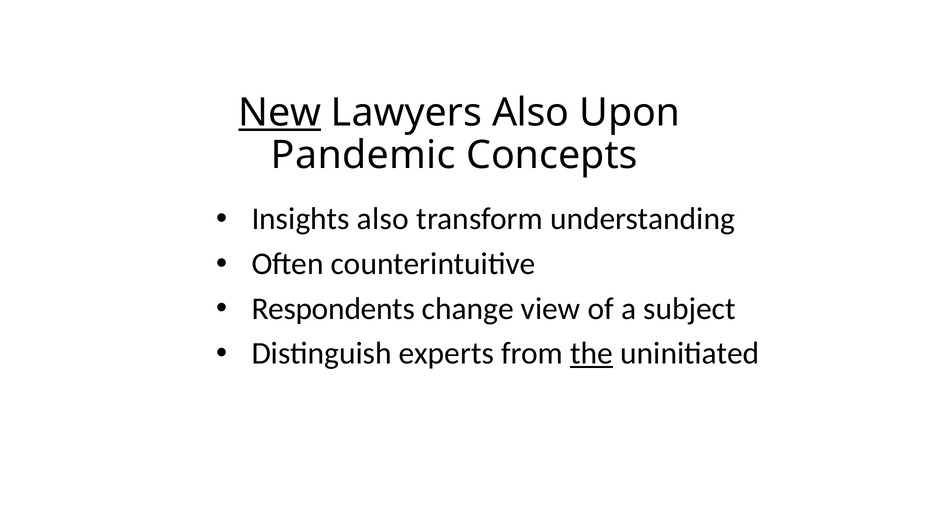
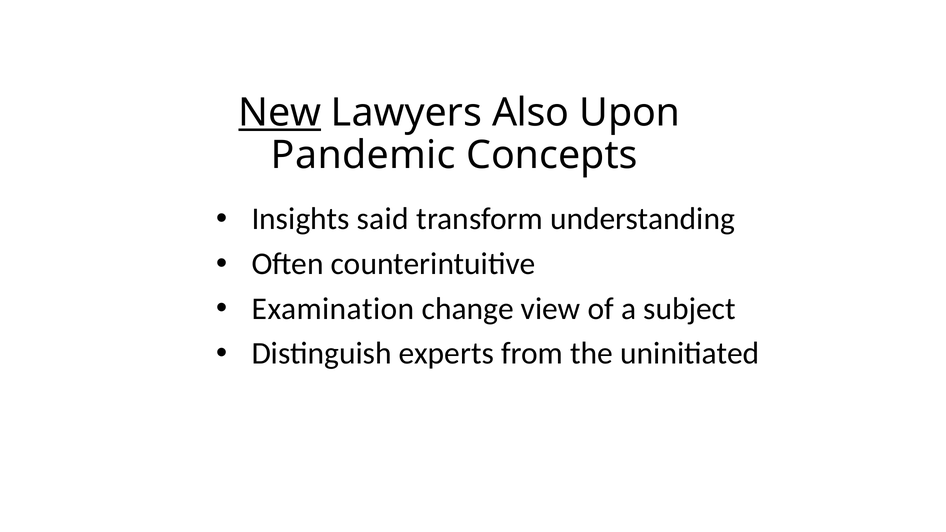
Insights also: also -> said (383, 219)
Respondents: Respondents -> Examination (333, 309)
the underline: present -> none (592, 354)
